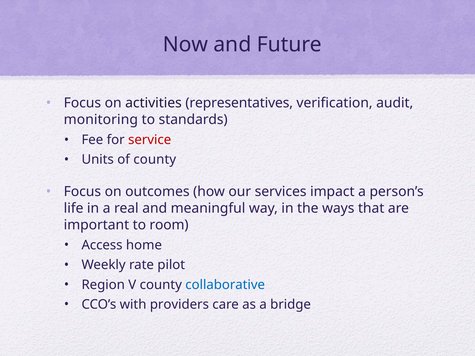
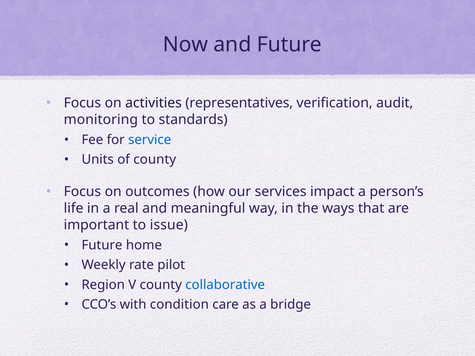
service colour: red -> blue (150, 140)
room: room -> issue (169, 225)
Access: Access -> Future (102, 245)
providers: providers -> condition (179, 305)
